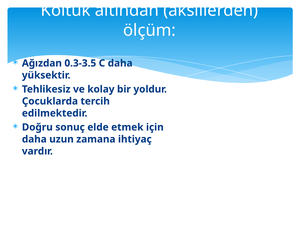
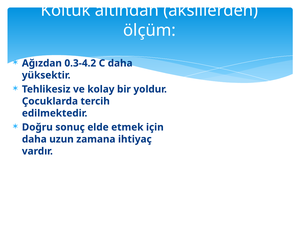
0.3-3.5: 0.3-3.5 -> 0.3-4.2 (80, 63)
